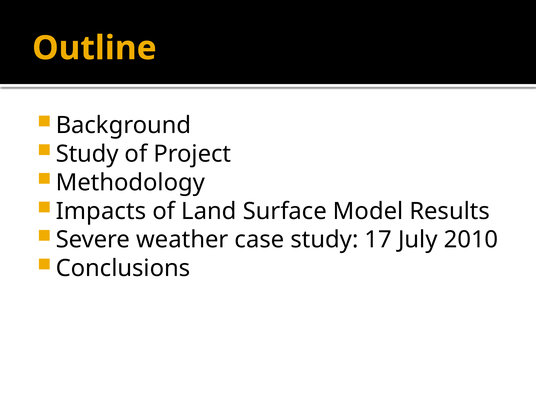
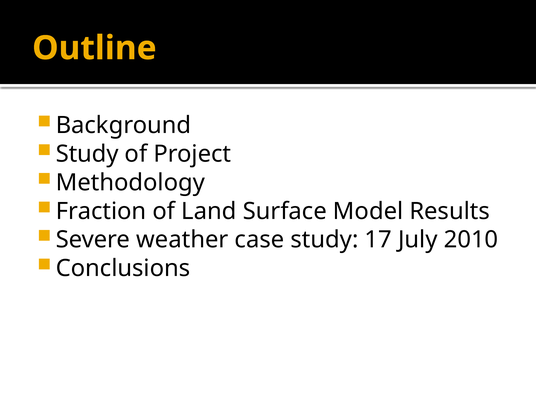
Impacts: Impacts -> Fraction (101, 211)
